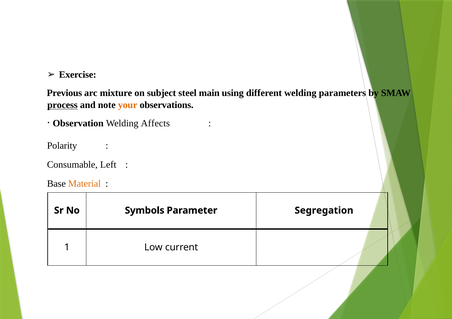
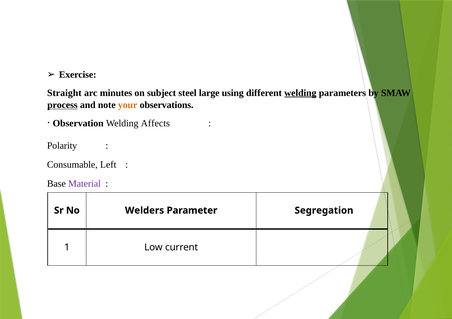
Previous: Previous -> Straight (64, 93)
mixture: mixture -> minutes (116, 93)
main: main -> large (209, 93)
welding underline: none -> present (300, 93)
Material colour: orange -> purple (84, 184)
Symbols: Symbols -> Welders (145, 211)
